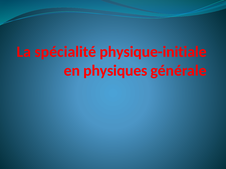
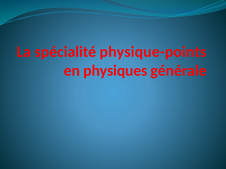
physique-initiale: physique-initiale -> physique-points (153, 52)
